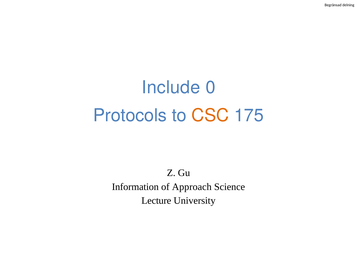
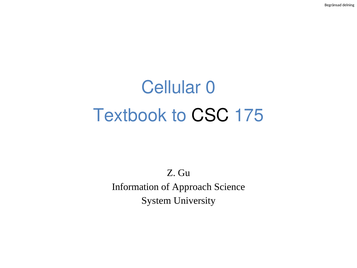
Include: Include -> Cellular (171, 87)
Protocols: Protocols -> Textbook (130, 115)
CSC colour: orange -> black (210, 115)
Lecture: Lecture -> System (156, 201)
